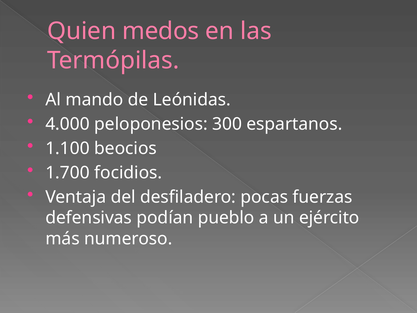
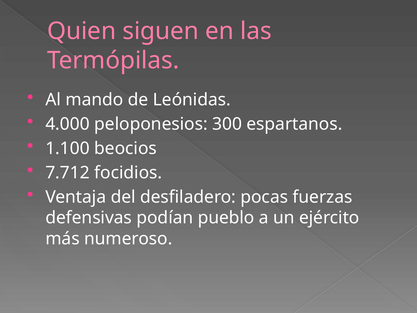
medos: medos -> siguen (161, 31)
1.700: 1.700 -> 7.712 (68, 173)
